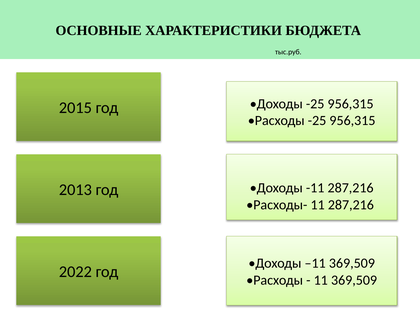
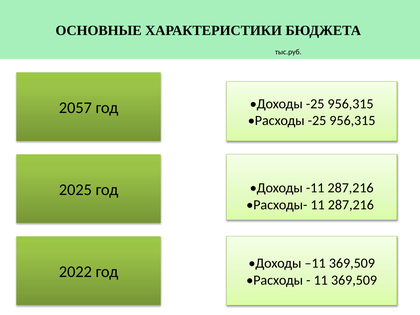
2015: 2015 -> 2057 (75, 108)
2013: 2013 -> 2025 (75, 190)
